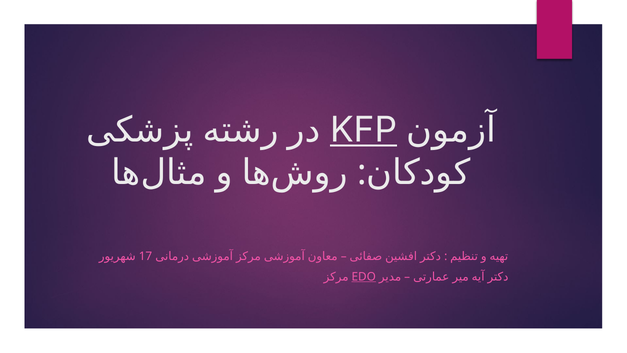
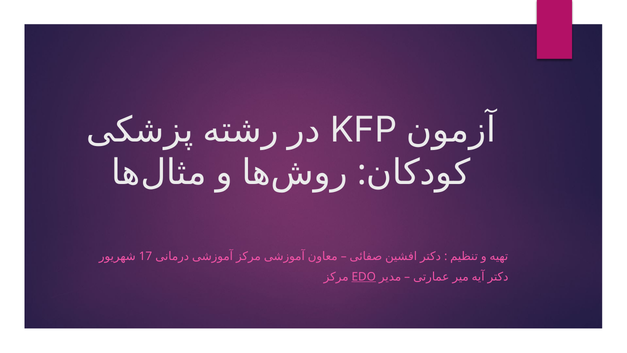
KFP underline: present -> none (364, 130)
